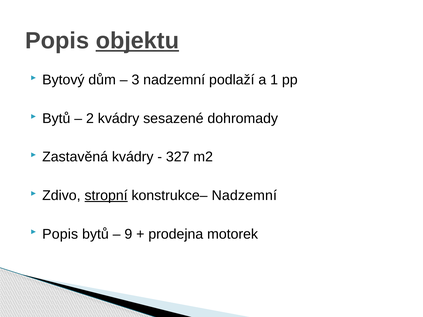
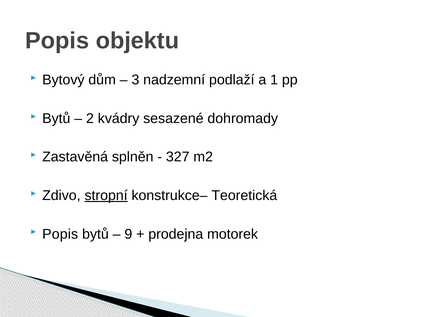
objektu underline: present -> none (137, 41)
Zastavěná kvádry: kvádry -> splněn (133, 157)
konstrukce– Nadzemní: Nadzemní -> Teoretická (244, 196)
